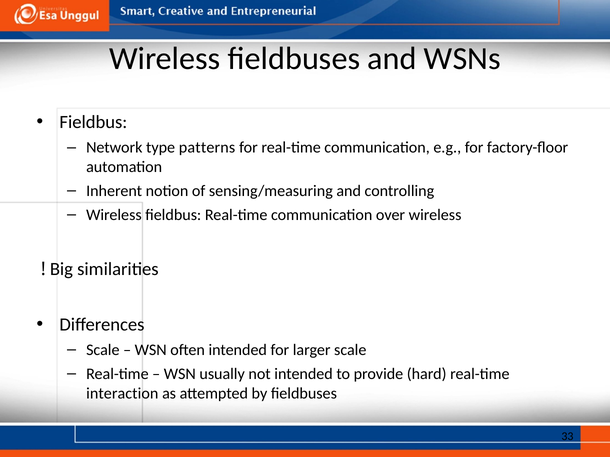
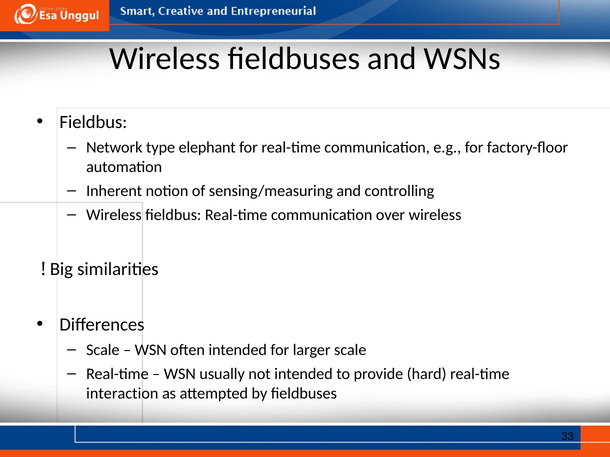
patterns: patterns -> elephant (207, 148)
